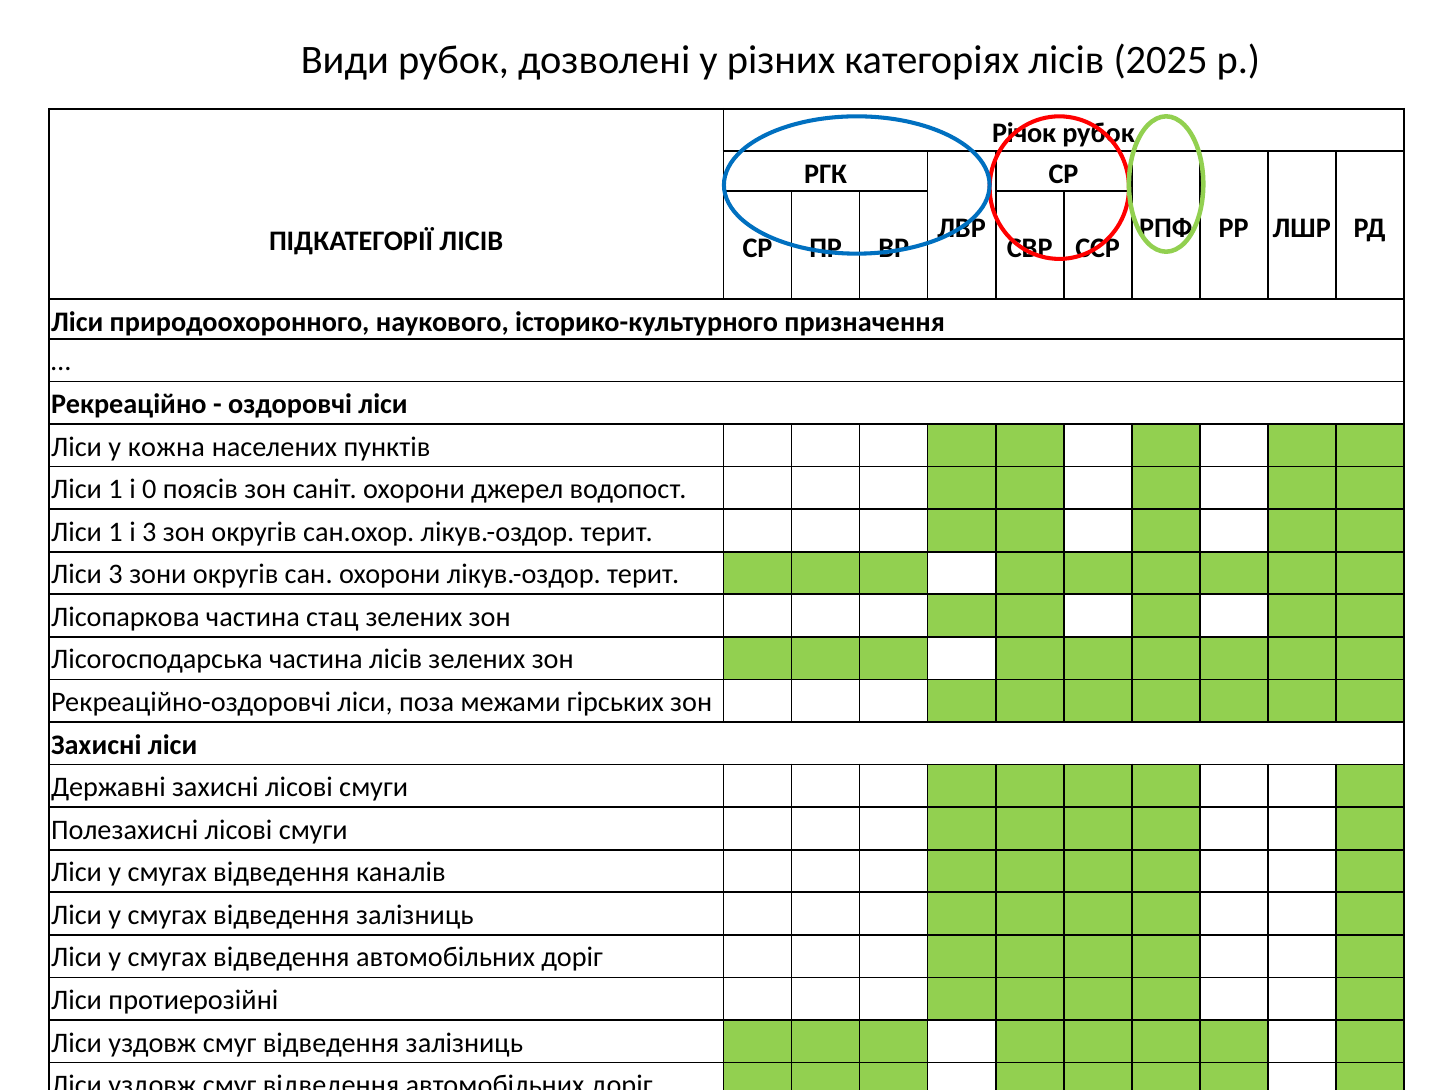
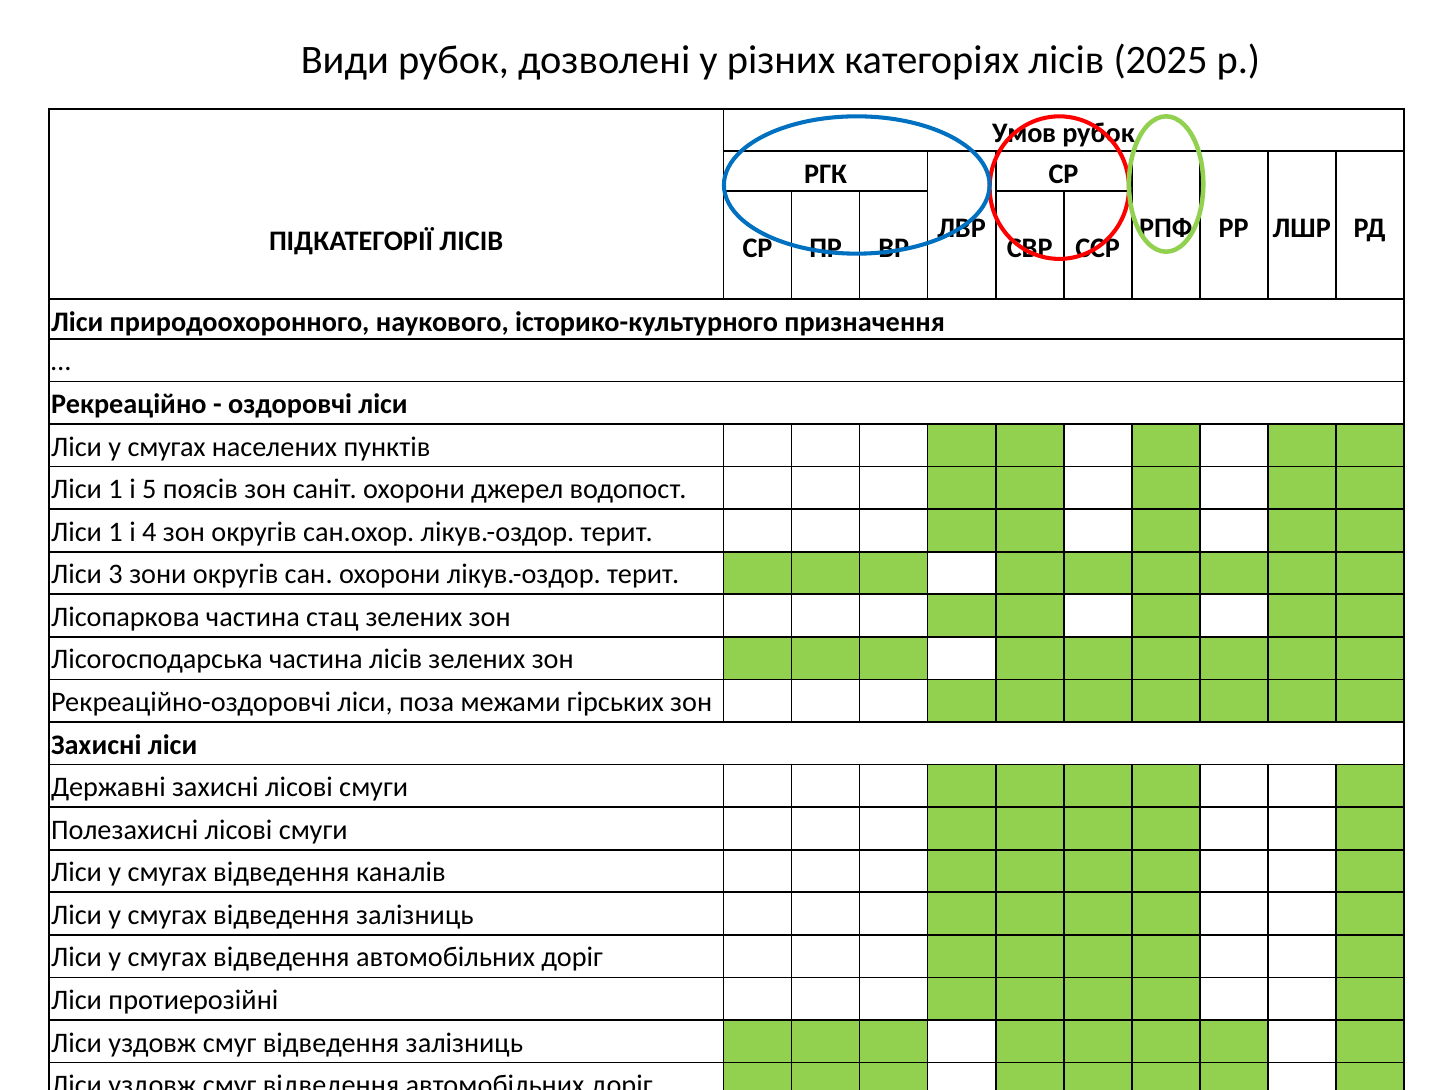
Річок: Річок -> Умов (1024, 133)
кожна: кожна -> смугах (167, 447)
0: 0 -> 5 (149, 489)
і 3: 3 -> 4 (149, 532)
